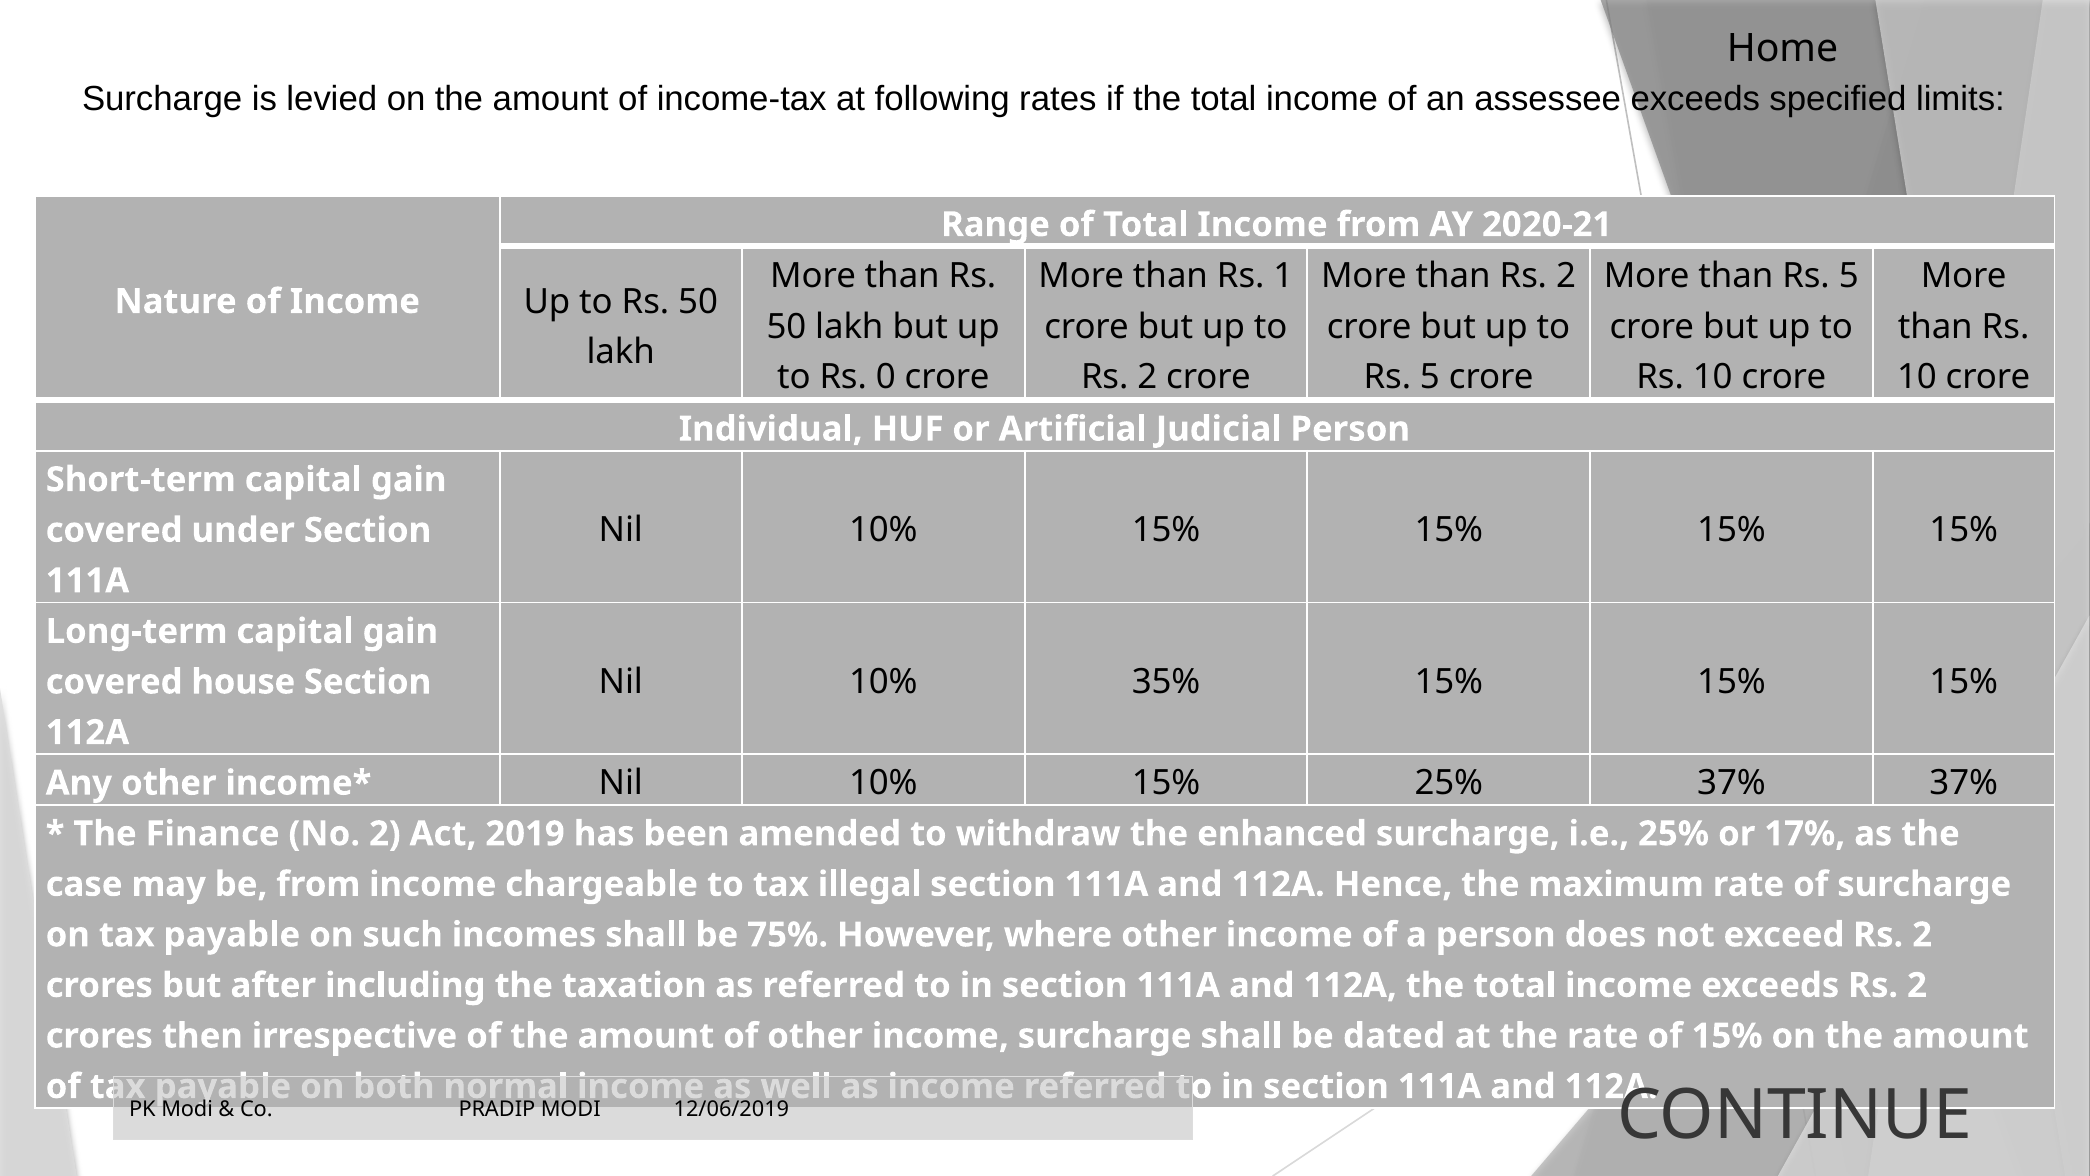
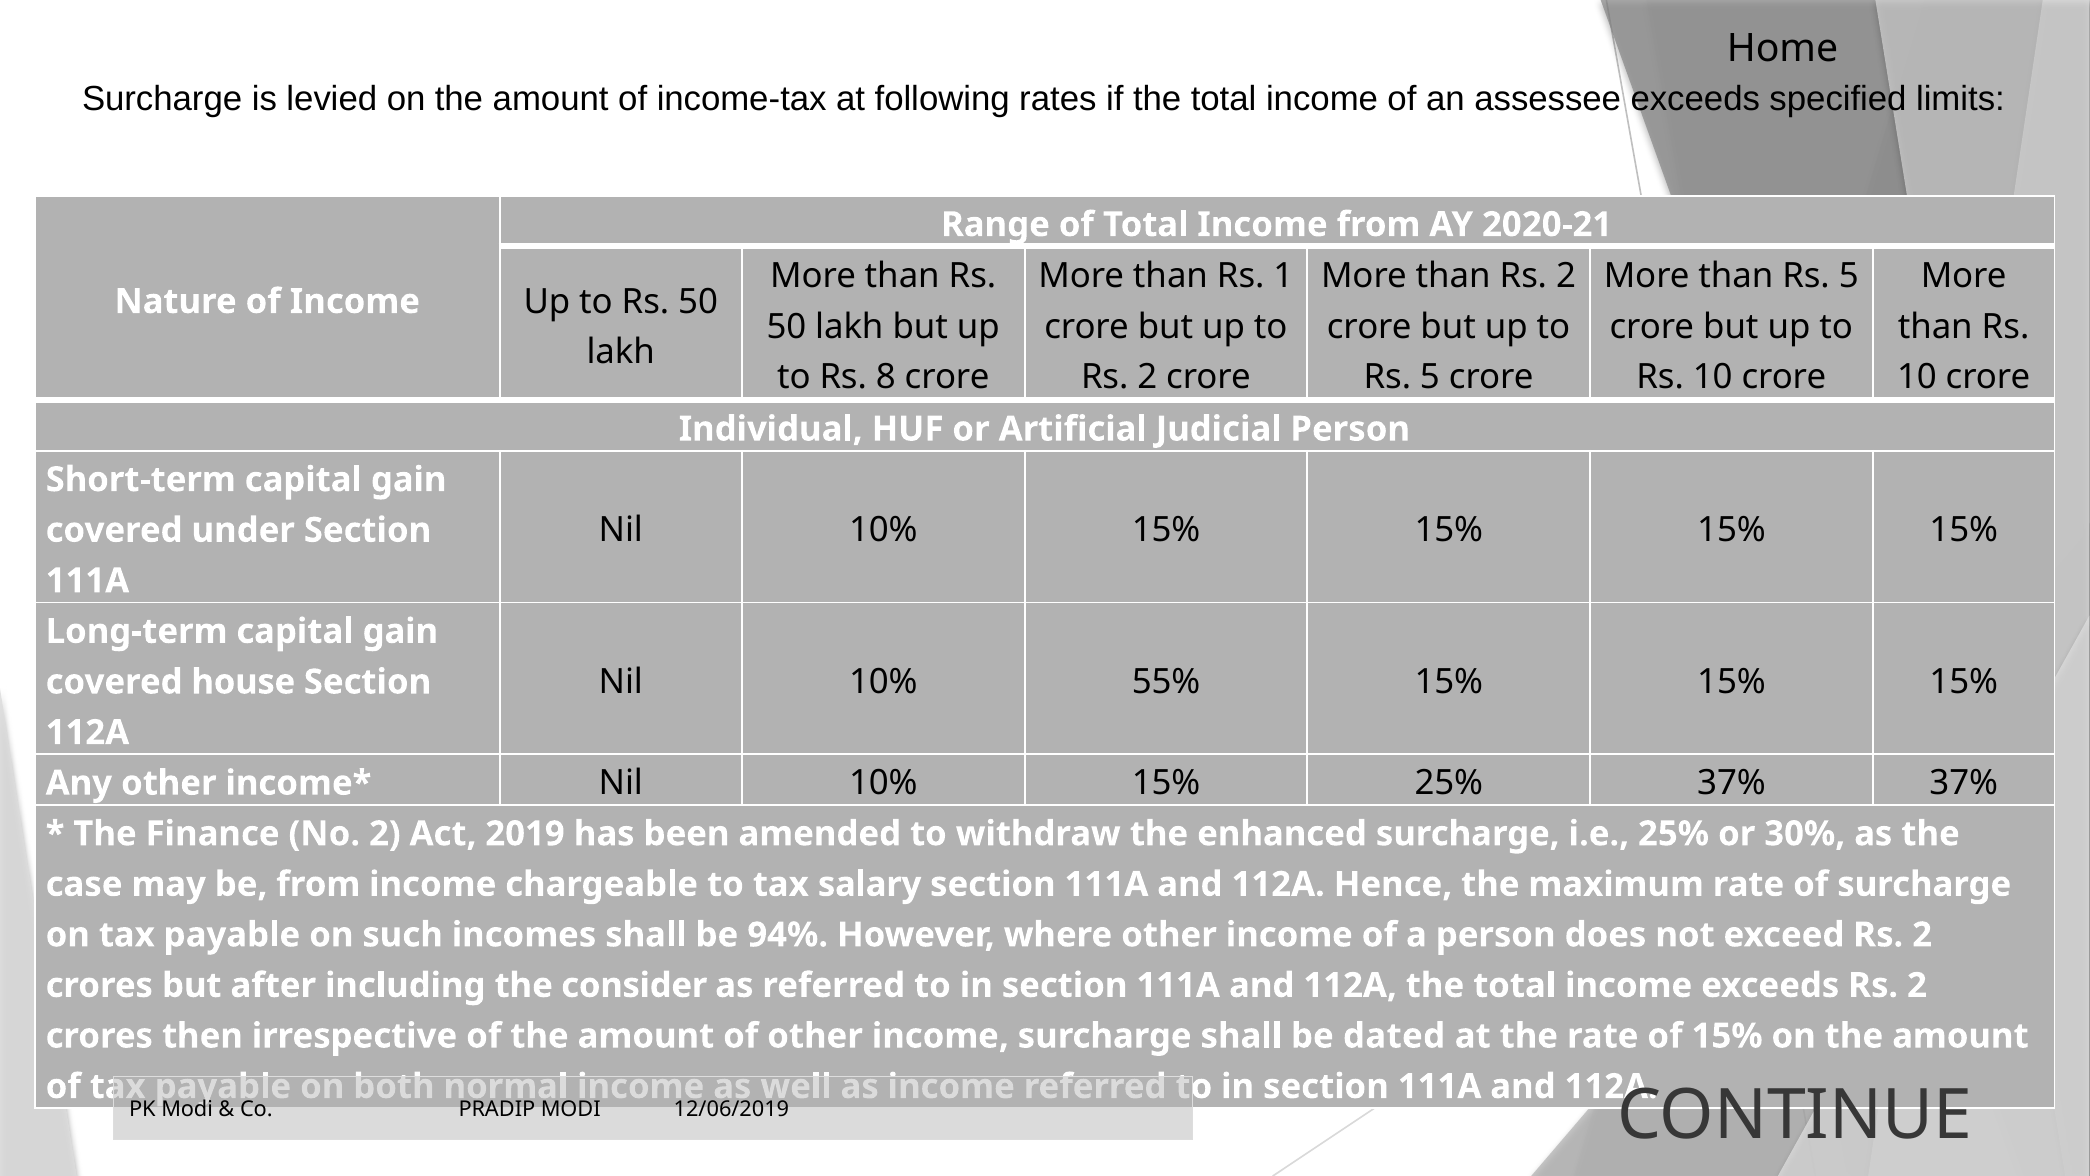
0: 0 -> 8 (886, 377)
35%: 35% -> 55% (1166, 682)
17%: 17% -> 30% (1805, 834)
illegal: illegal -> salary (870, 884)
75%: 75% -> 94% (788, 935)
taxation: taxation -> consider (634, 985)
